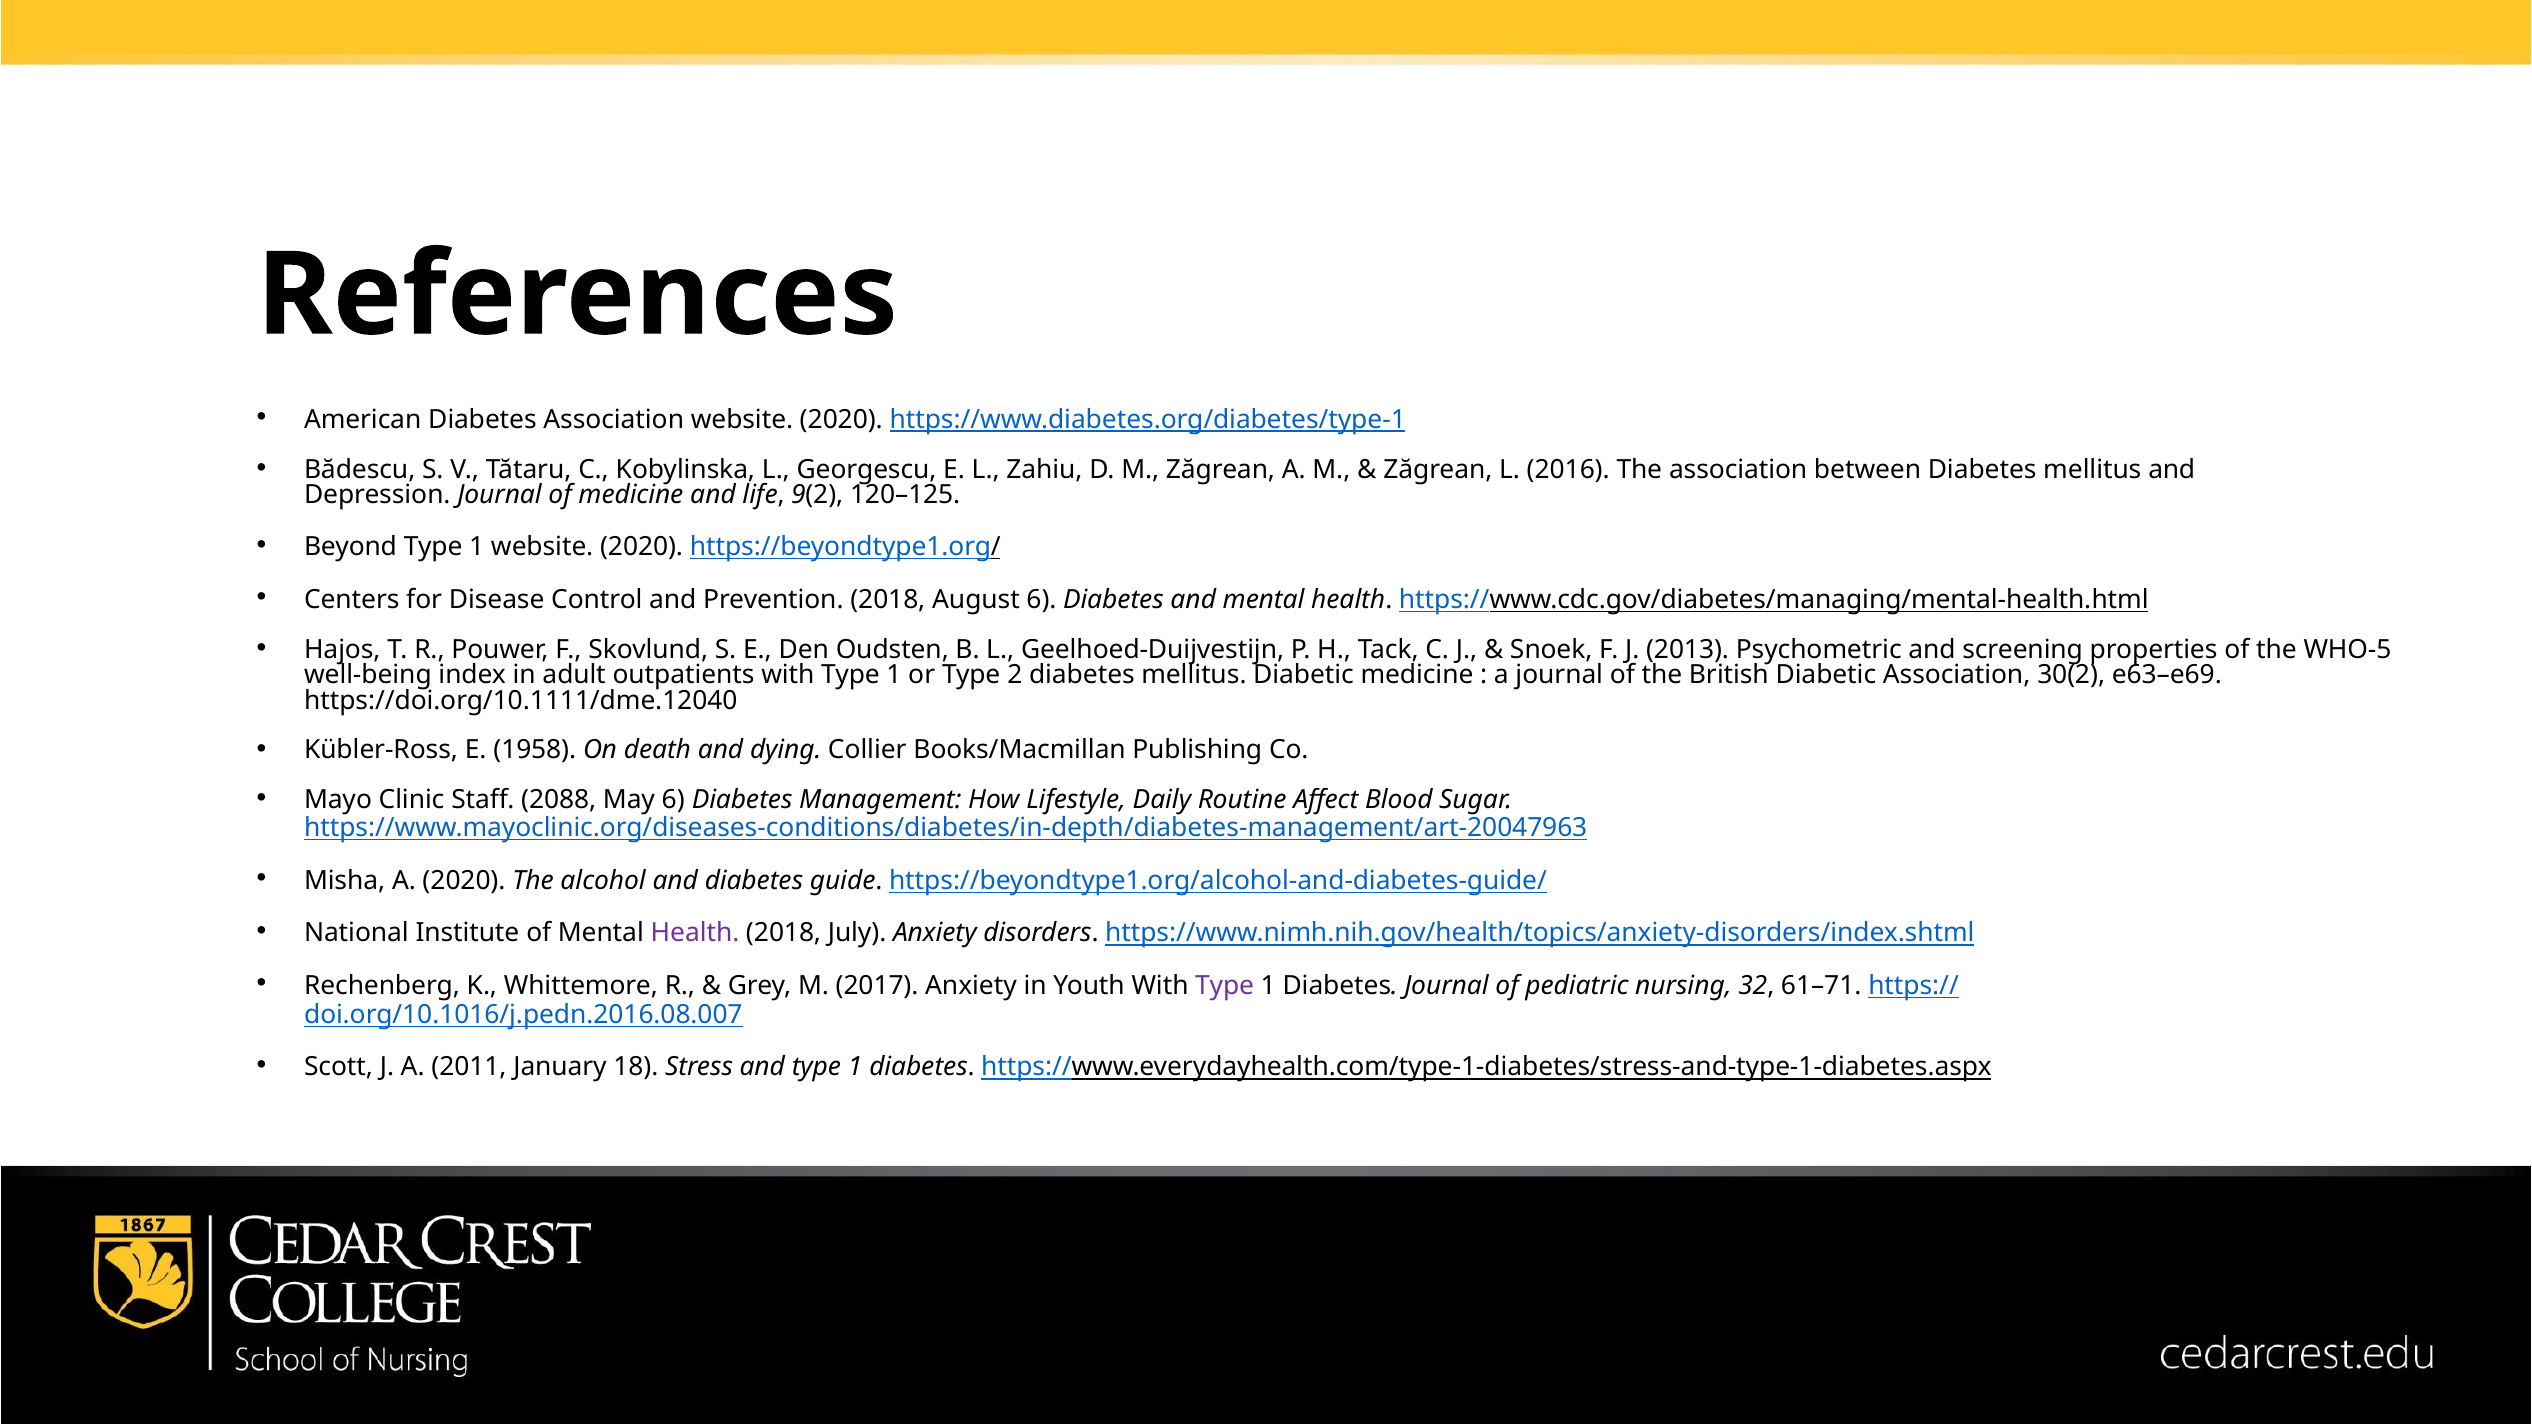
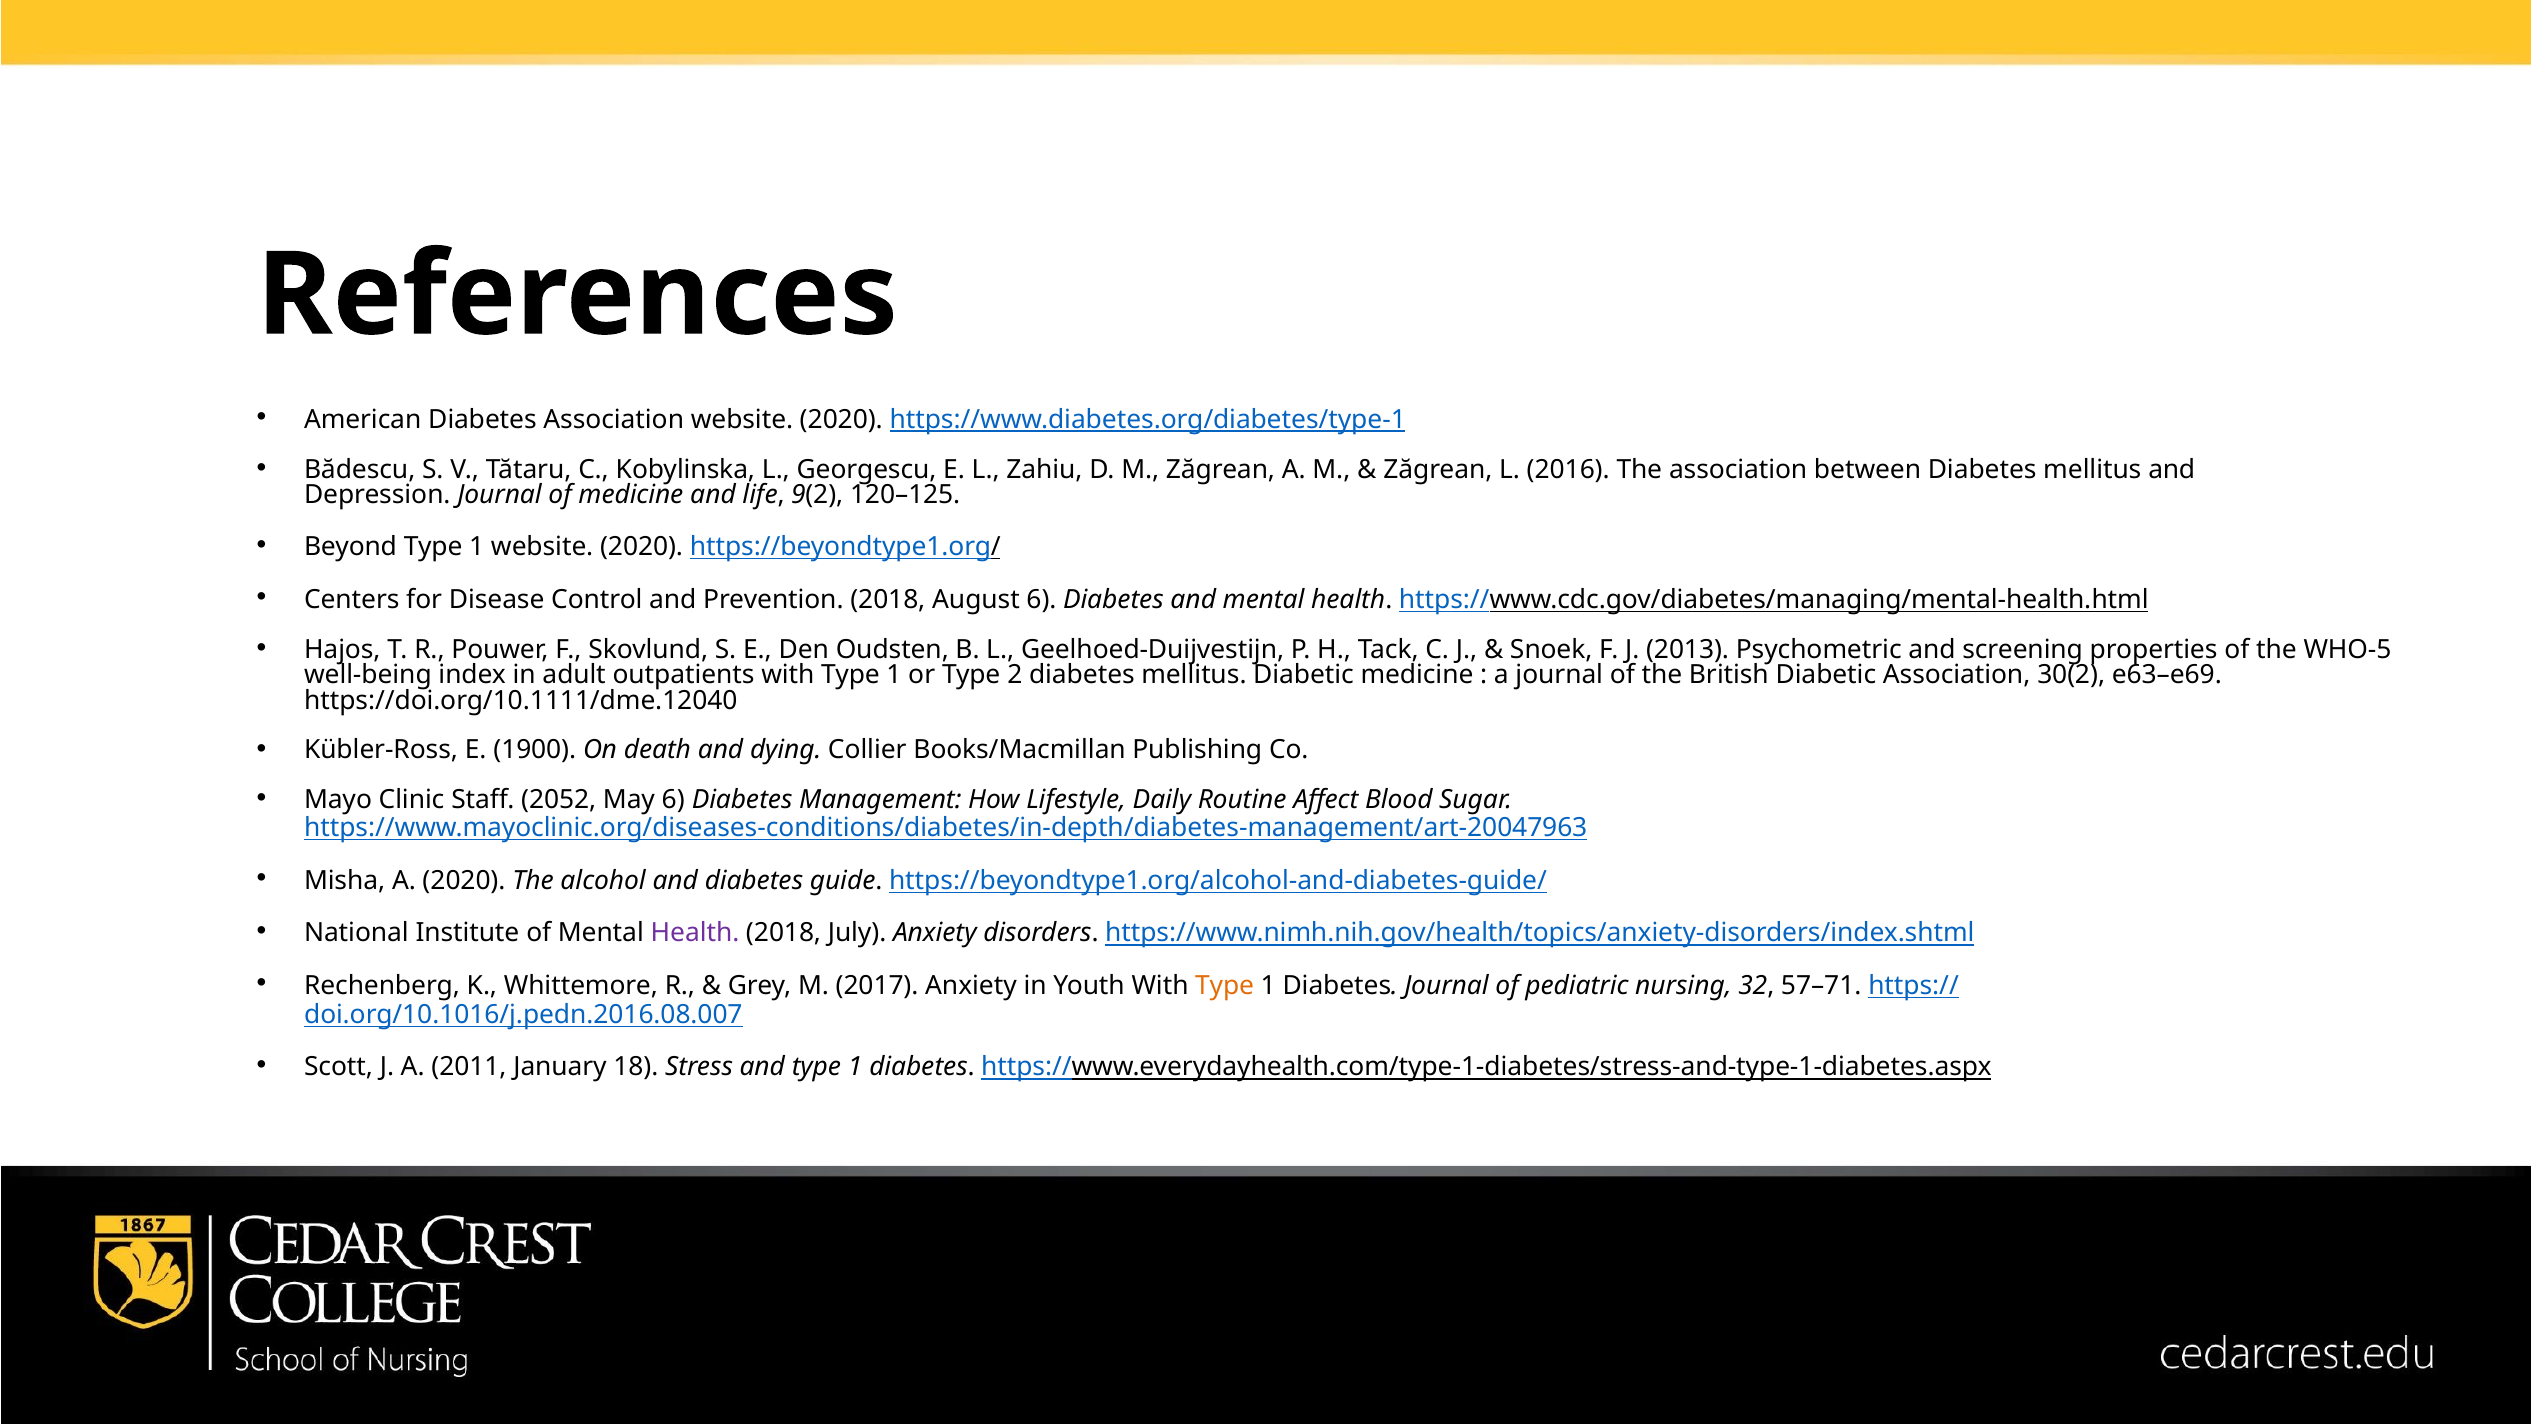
1958: 1958 -> 1900 (535, 750)
2088: 2088 -> 2052 (559, 800)
Type colour: purple -> orange (1225, 986)
61–71: 61–71 -> 57–71 (1821, 986)
